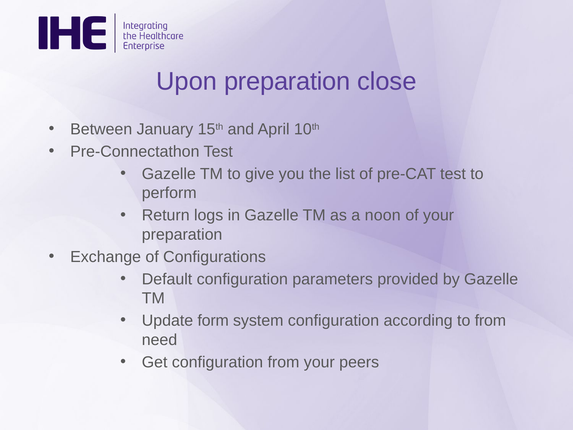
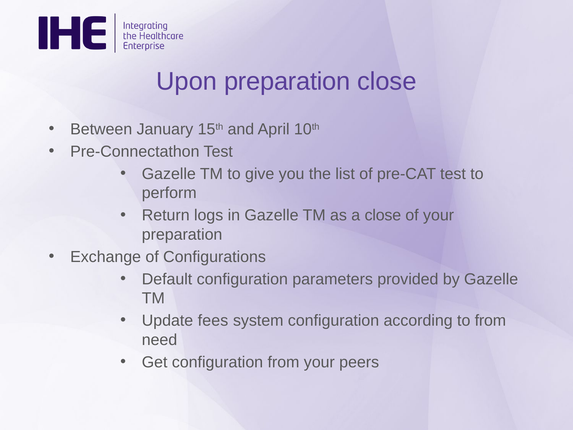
a noon: noon -> close (383, 215)
form: form -> fees (213, 320)
